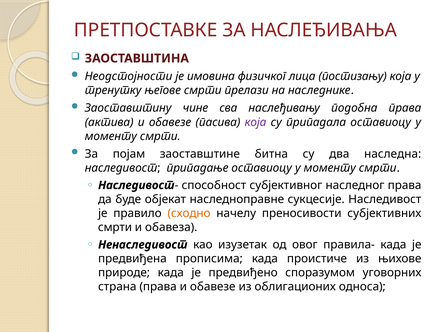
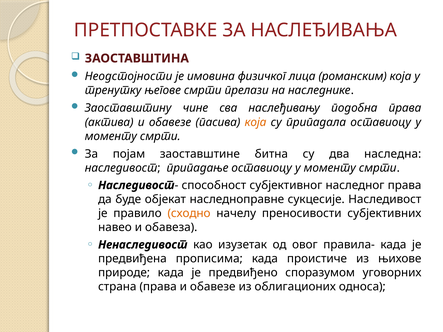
постизању: постизању -> романским (353, 76)
која colour: purple -> orange (256, 122)
смрти: смрти -> навео (115, 227)
